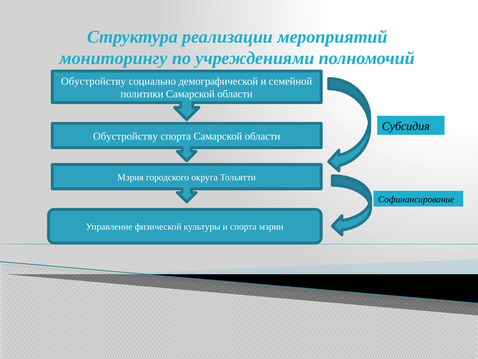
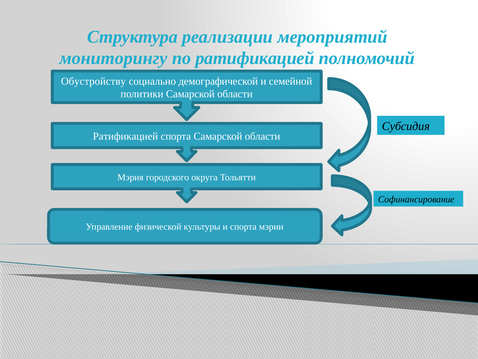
по учреждениями: учреждениями -> ратификацией (255, 58)
Обустройству: Обустройству -> Ратификацией (125, 136)
